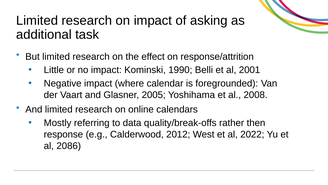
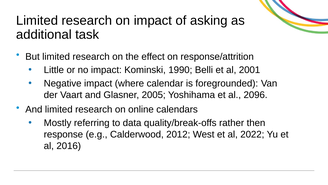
2008: 2008 -> 2096 (256, 95)
2086: 2086 -> 2016 (69, 145)
